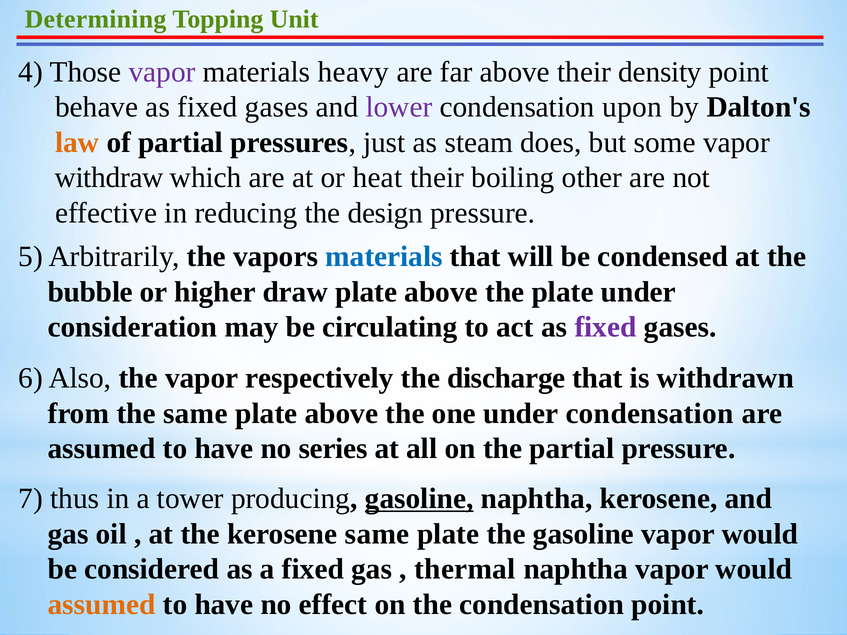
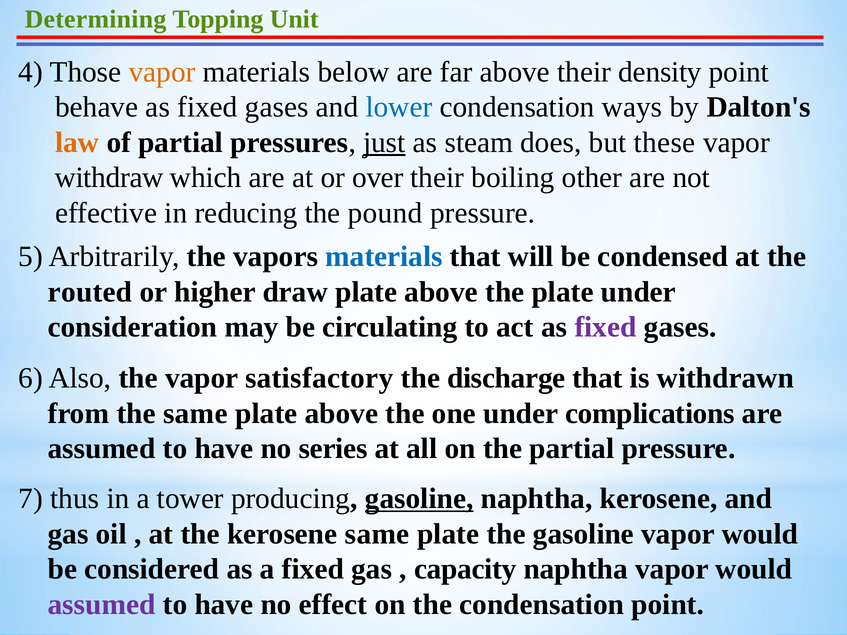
vapor colour: purple -> orange (162, 72)
heavy: heavy -> below (354, 72)
lower colour: purple -> blue (399, 107)
upon: upon -> ways (632, 107)
just underline: none -> present (384, 143)
some: some -> these (665, 143)
heat: heat -> over (378, 178)
design: design -> pound (385, 213)
bubble: bubble -> routed (90, 292)
respectively: respectively -> satisfactory (319, 378)
under condensation: condensation -> complications (650, 413)
thermal: thermal -> capacity (465, 569)
assumed colour: orange -> purple (102, 605)
